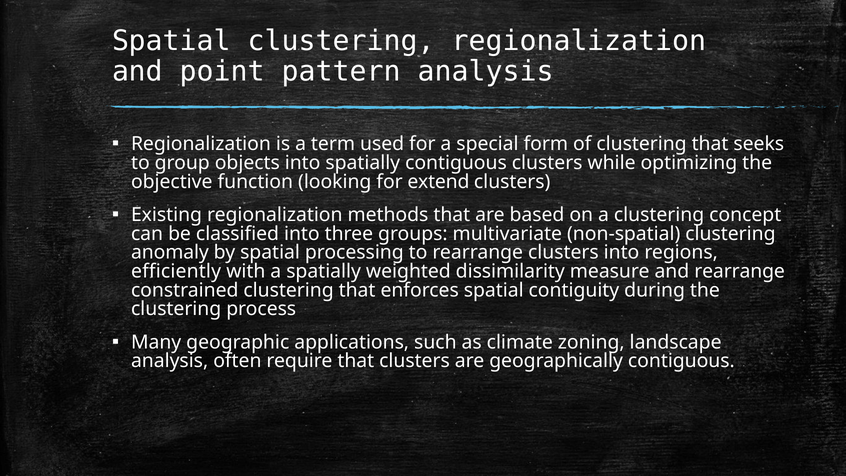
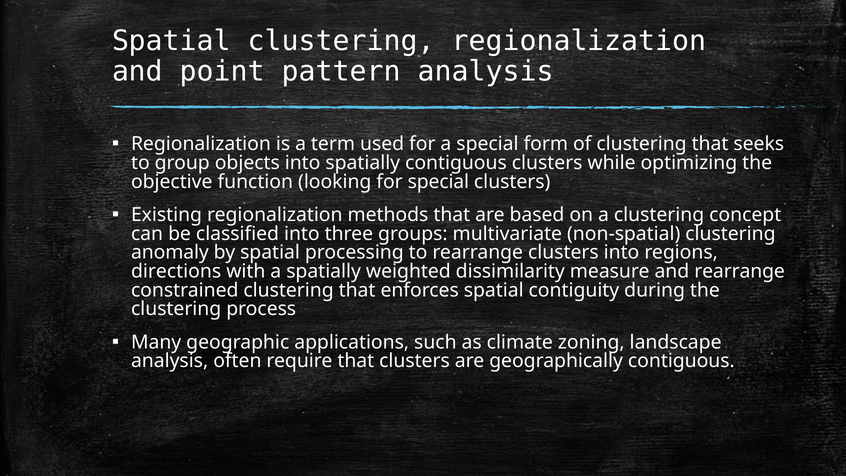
for extend: extend -> special (438, 182)
efficiently: efficiently -> directions (176, 271)
